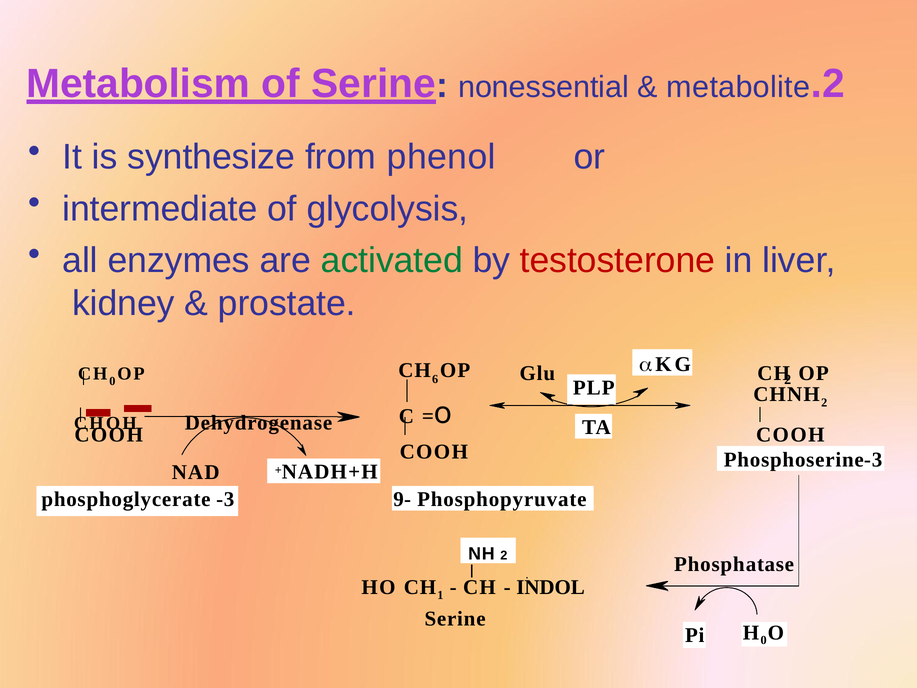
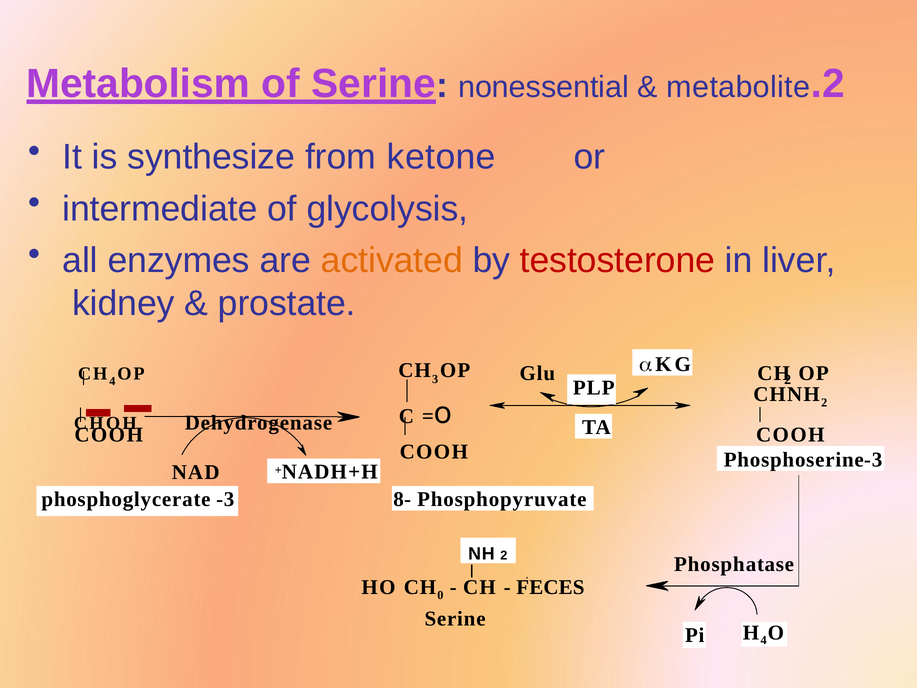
phenol: phenol -> ketone (441, 157)
activated colour: green -> orange (392, 260)
CH 6: 6 -> 3 (435, 379)
CH 0: 0 -> 4 (112, 381)
9-: 9- -> 8- (402, 499)
1: 1 -> 0 (440, 595)
INDOL: INDOL -> FECES (550, 587)
0: 0 -> 4 (764, 640)
